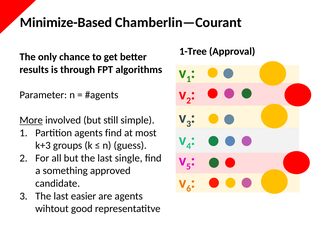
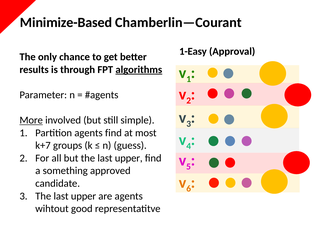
1-Tree: 1-Tree -> 1-Easy (193, 51)
algorithms underline: none -> present (139, 70)
k+3: k+3 -> k+7 (43, 145)
but the last single: single -> upper (129, 158)
easier: easier -> upper (84, 196)
